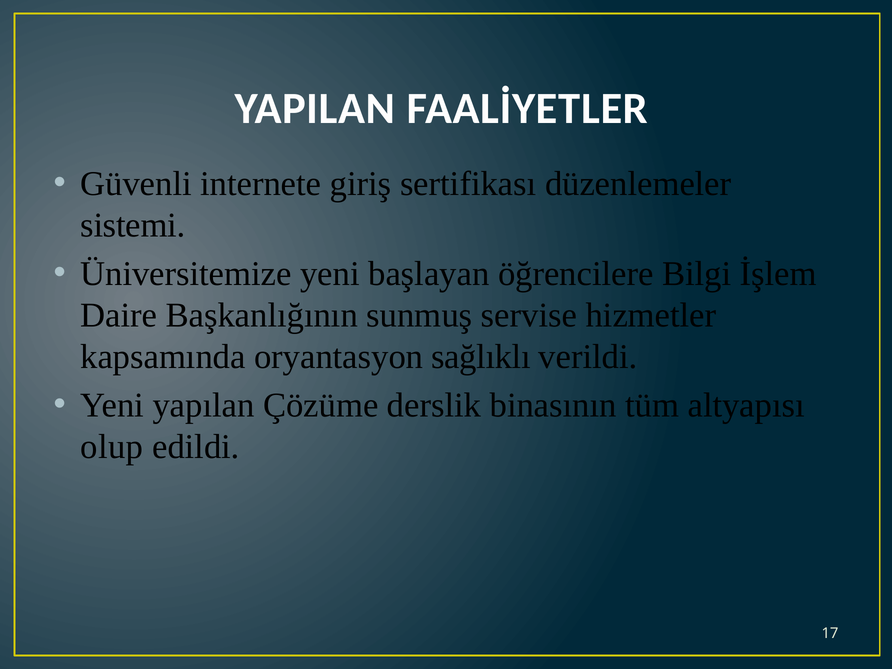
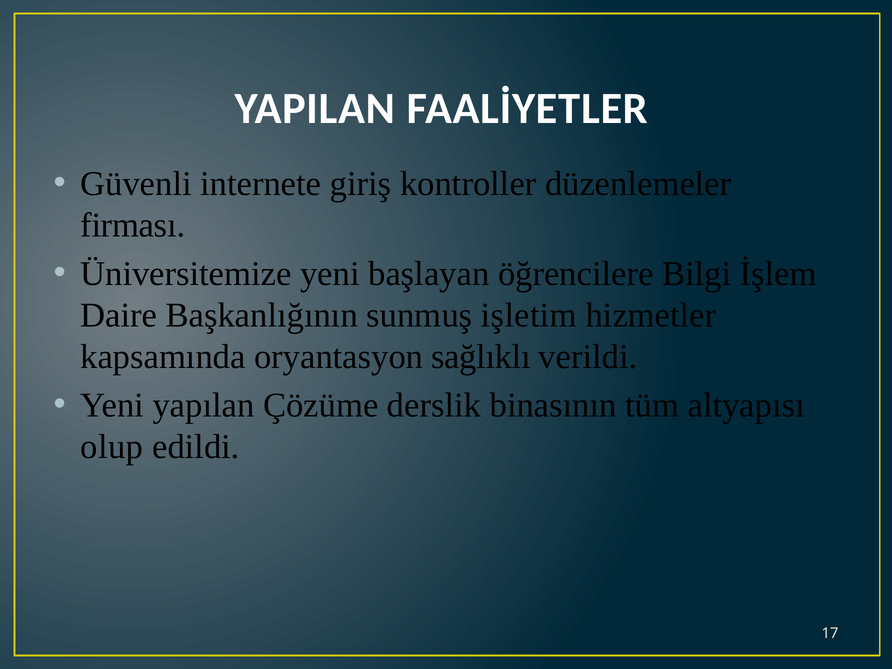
sertifikası: sertifikası -> kontroller (468, 184)
sistemi: sistemi -> firması (133, 225)
servise: servise -> işletim (529, 315)
